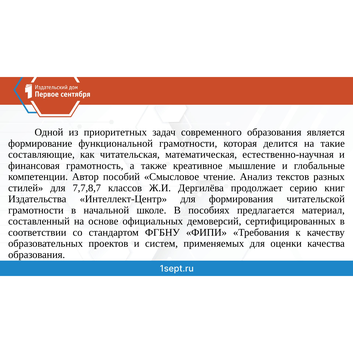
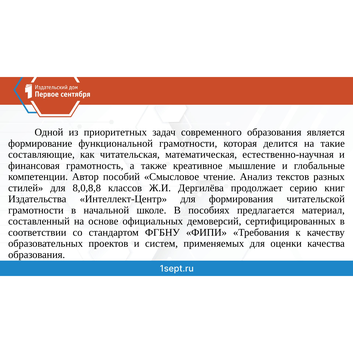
7,7,8,7: 7,7,8,7 -> 8,0,8,8 (87, 188)
